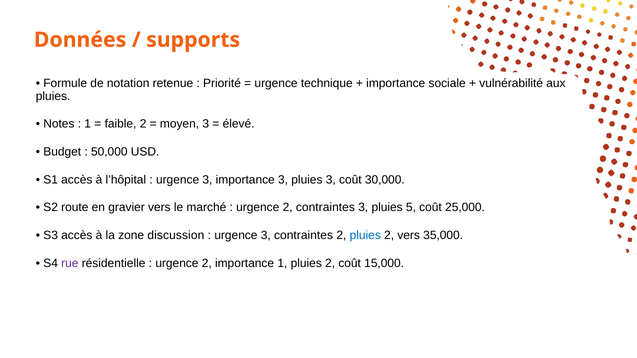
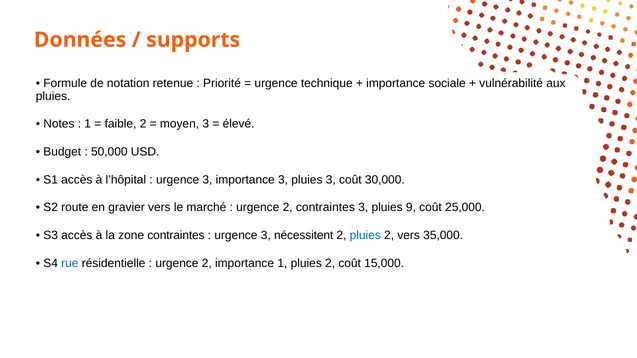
5: 5 -> 9 (411, 208)
zone discussion: discussion -> contraintes (176, 235)
3 contraintes: contraintes -> nécessitent (304, 235)
rue colour: purple -> blue (70, 263)
